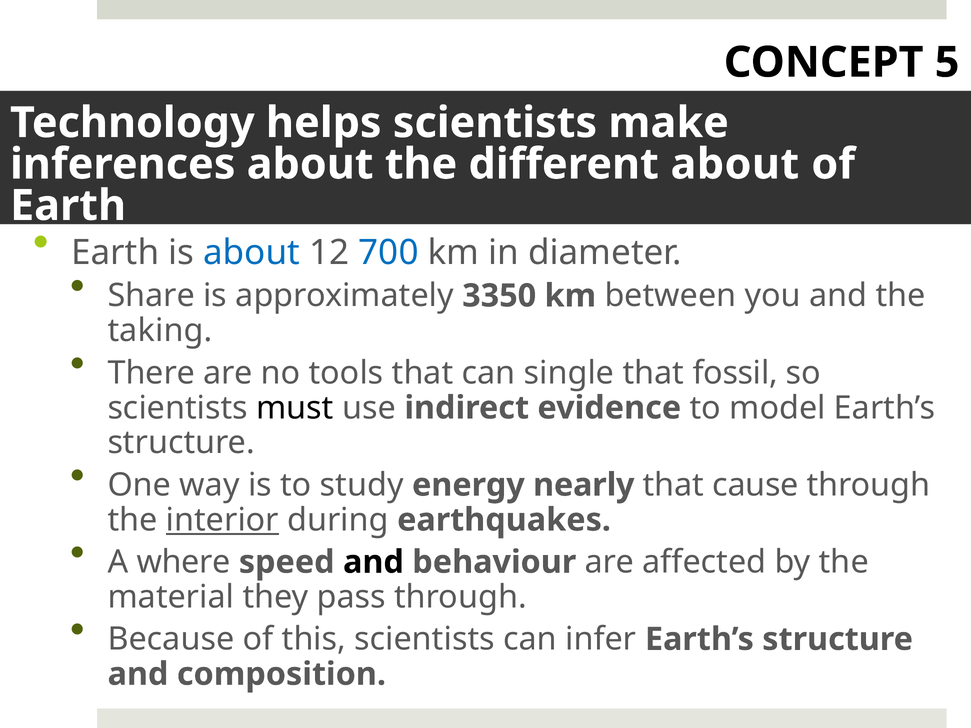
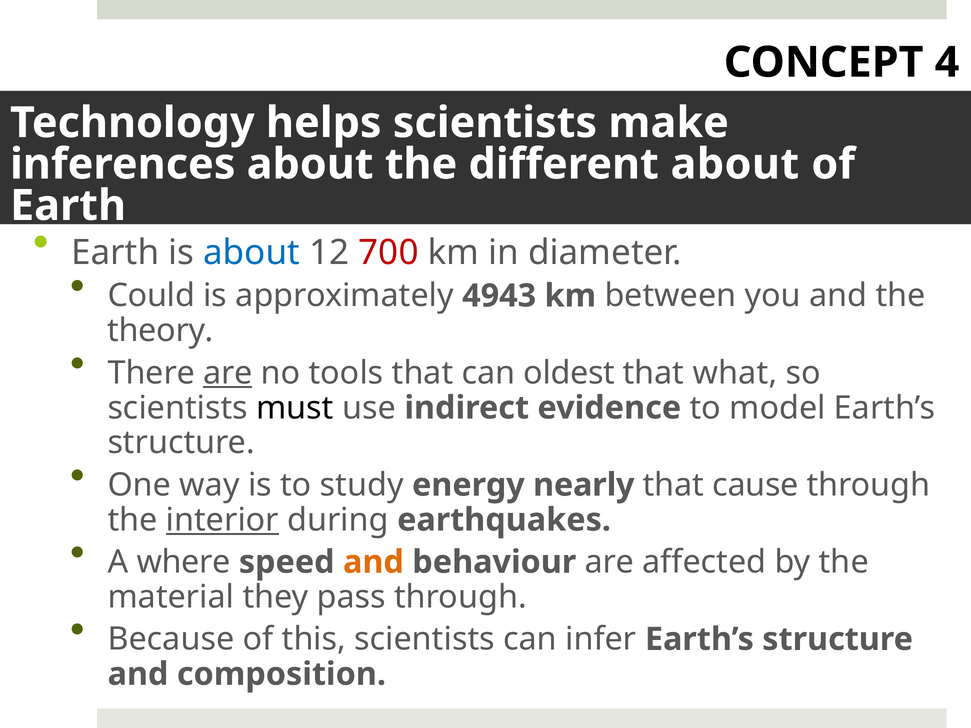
5: 5 -> 4 (947, 62)
700 colour: blue -> red (389, 253)
Share: Share -> Could (151, 296)
3350: 3350 -> 4943 (499, 296)
taking: taking -> theory (160, 331)
are underline: none -> present (228, 373)
single: single -> oldest (569, 373)
fossil: fossil -> what (735, 373)
and colour: black -> orange (373, 562)
